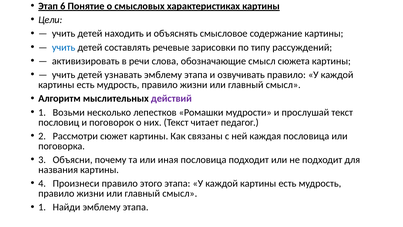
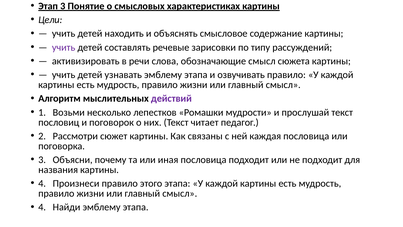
Этап 6: 6 -> 3 (63, 6)
учить colour: blue -> purple (64, 47)
1: 1 -> 4 (42, 207)
